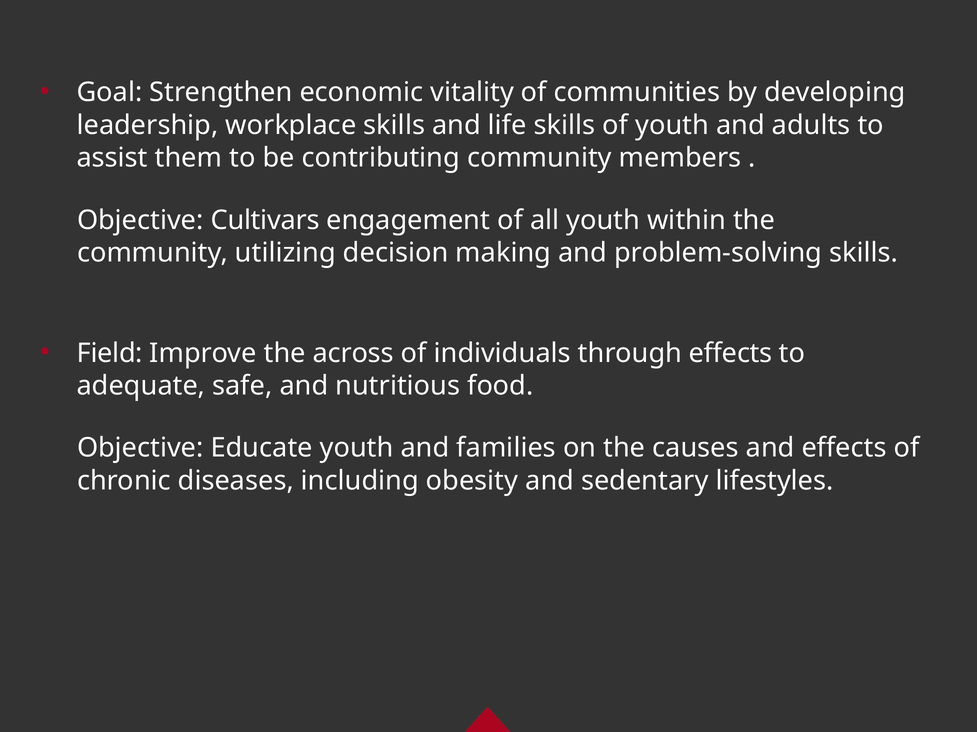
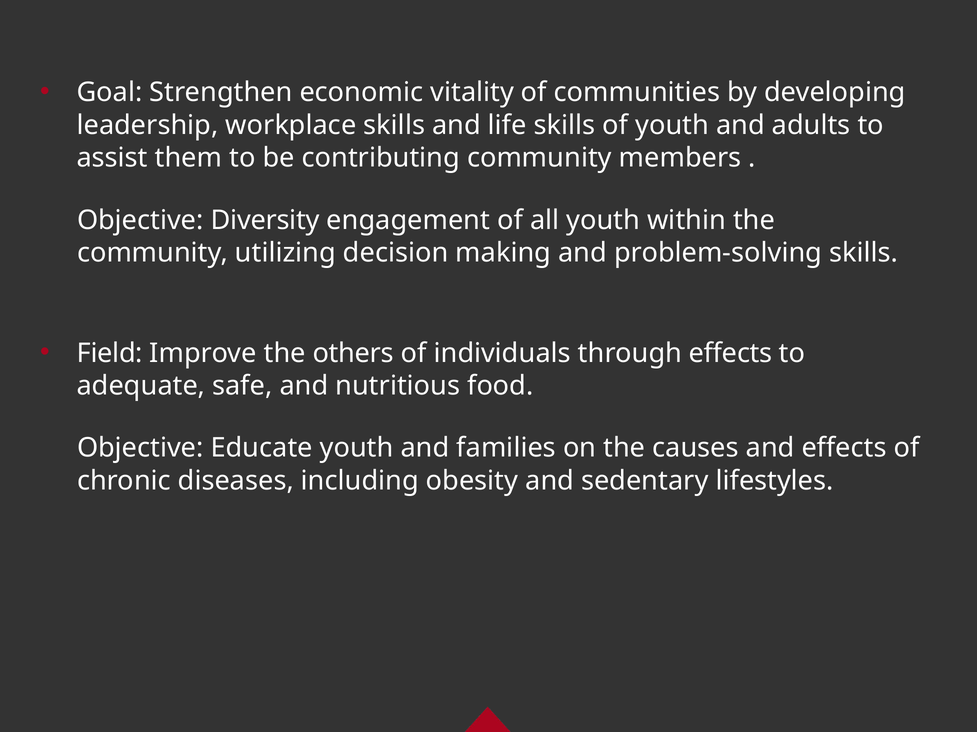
Cultivars: Cultivars -> Diversity (265, 220)
across: across -> others (353, 353)
